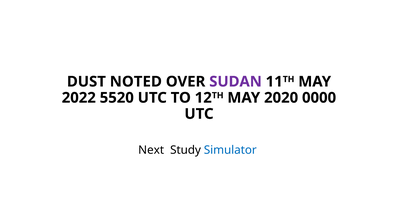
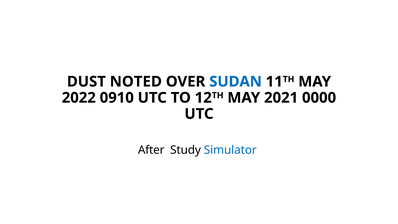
SUDAN colour: purple -> blue (236, 82)
5520: 5520 -> 0910 (117, 98)
2020: 2020 -> 2021 (281, 98)
Next: Next -> After (151, 150)
